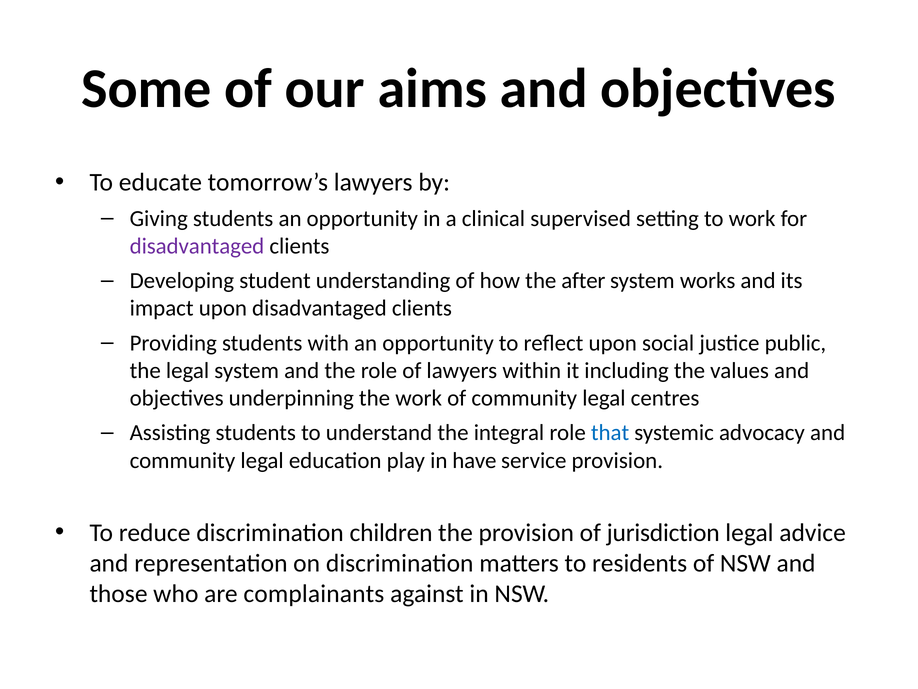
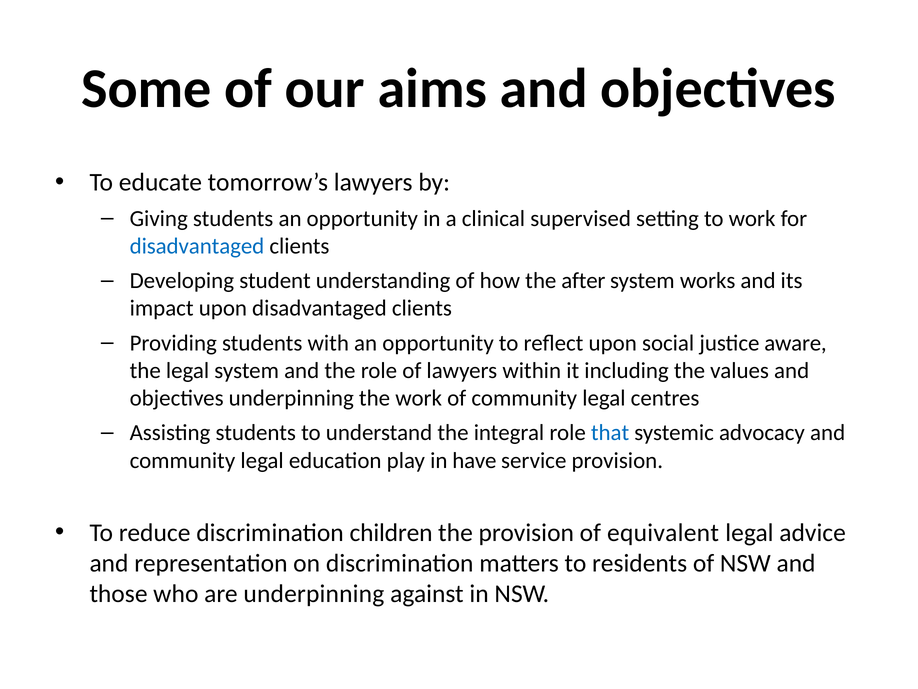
disadvantaged colour: purple -> blue (197, 246)
public: public -> aware (795, 343)
jurisdiction: jurisdiction -> equivalent (663, 532)
are complainants: complainants -> underpinning (314, 593)
